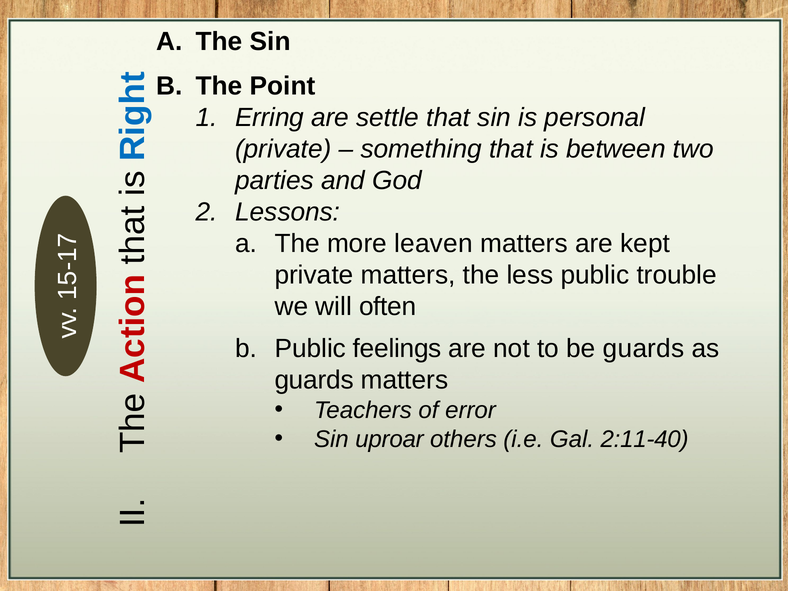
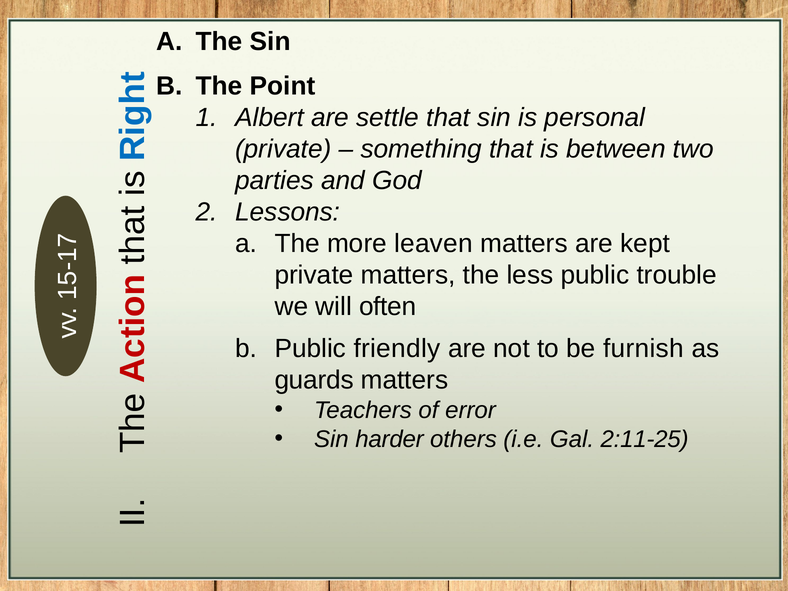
Erring: Erring -> Albert (270, 118)
feelings: feelings -> friendly (397, 349)
be guards: guards -> furnish (644, 349)
uproar: uproar -> harder (390, 439)
2:11-40: 2:11-40 -> 2:11-25 (645, 439)
